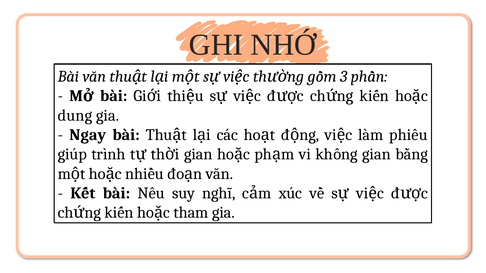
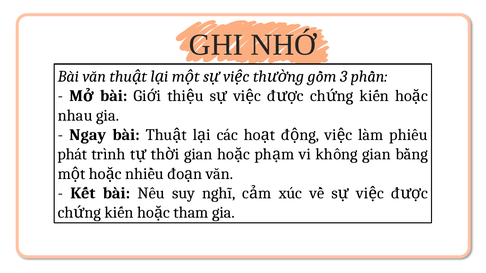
dung: dung -> nhau (75, 116)
giúp: giúp -> phát (72, 154)
